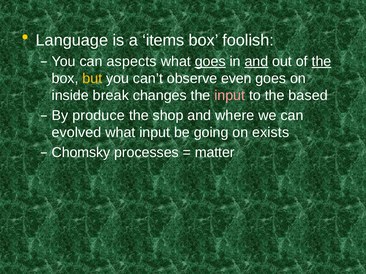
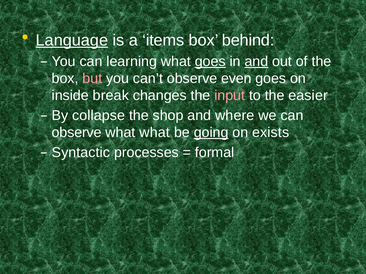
Language underline: none -> present (72, 40)
foolish: foolish -> behind (248, 40)
aspects: aspects -> learning (132, 61)
the underline: present -> none (322, 61)
but colour: yellow -> pink (92, 79)
based: based -> easier (308, 96)
produce: produce -> collapse (99, 116)
evolved: evolved -> observe (77, 133)
what input: input -> what (155, 133)
going underline: none -> present (211, 133)
Chomsky: Chomsky -> Syntactic (81, 153)
matter: matter -> formal (215, 153)
